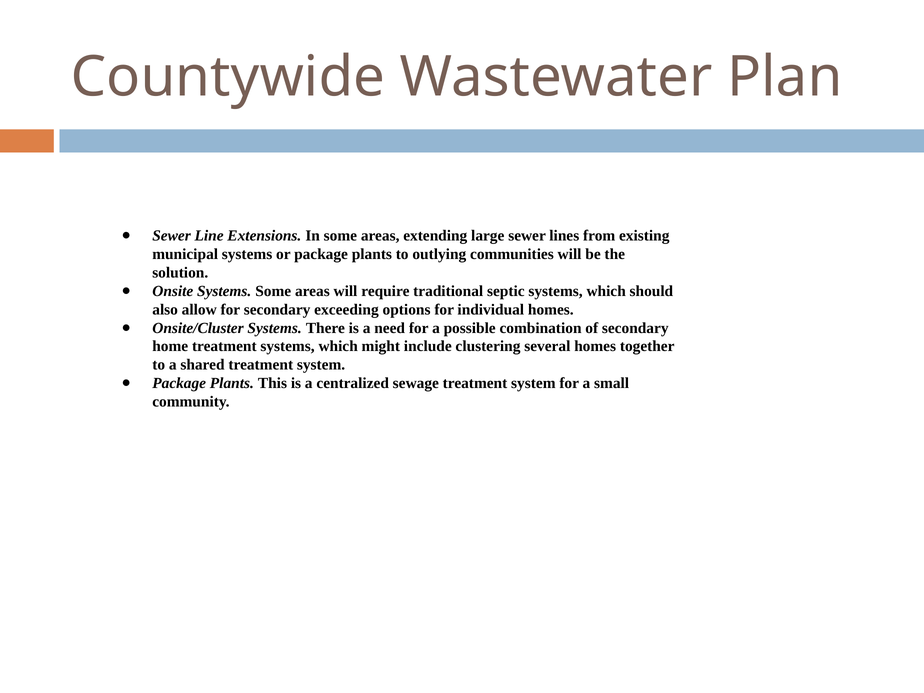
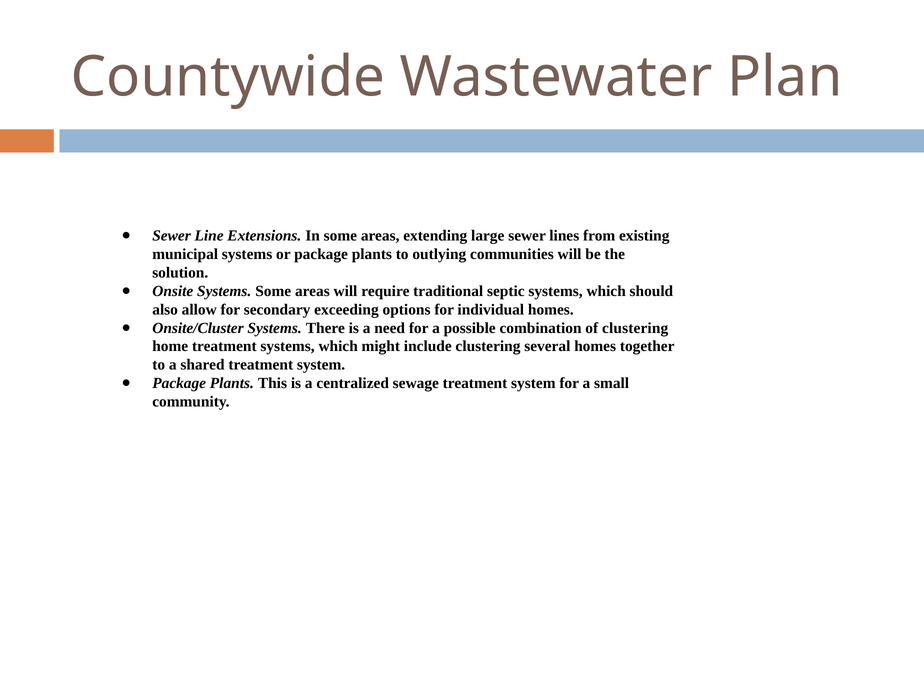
of secondary: secondary -> clustering (635, 328)
